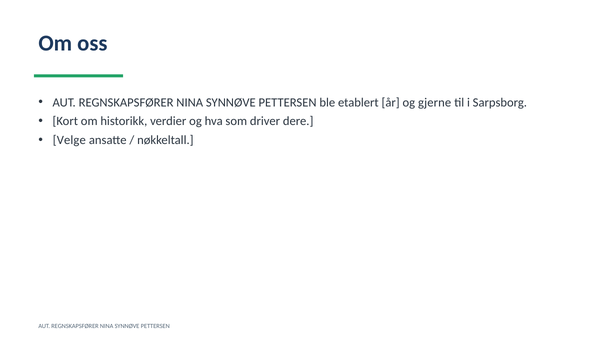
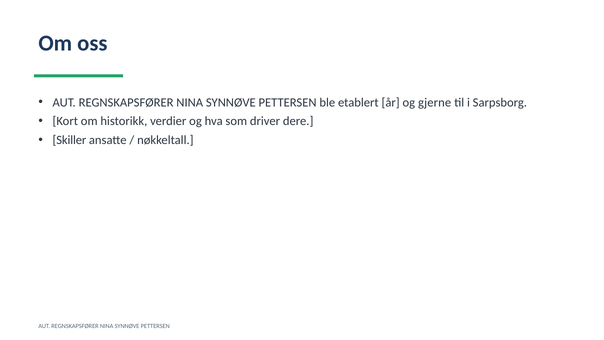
Velge: Velge -> Skiller (69, 140)
